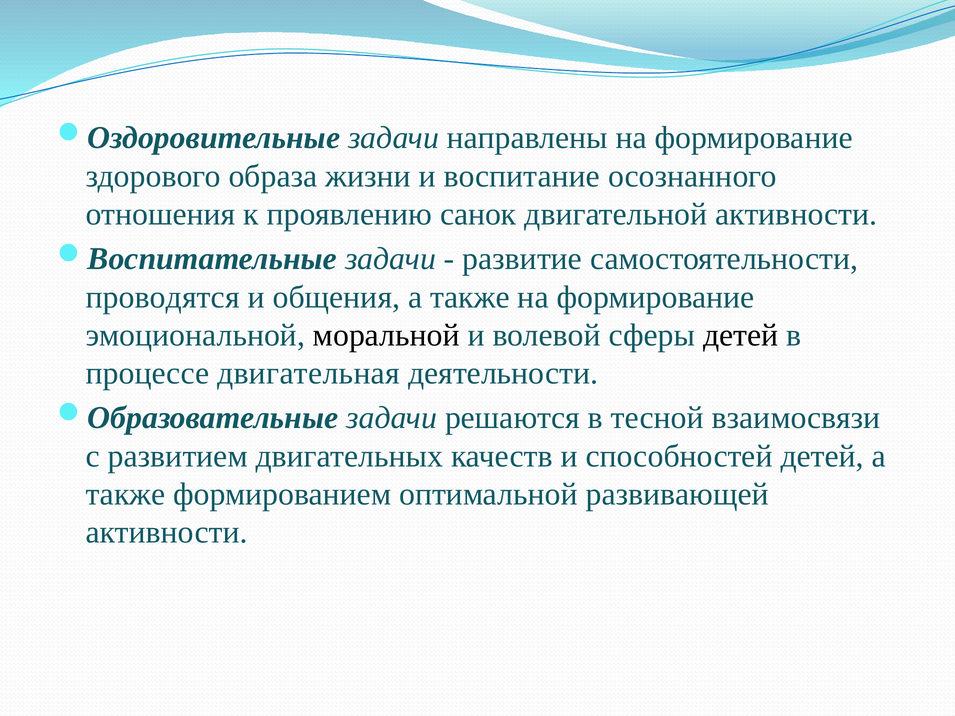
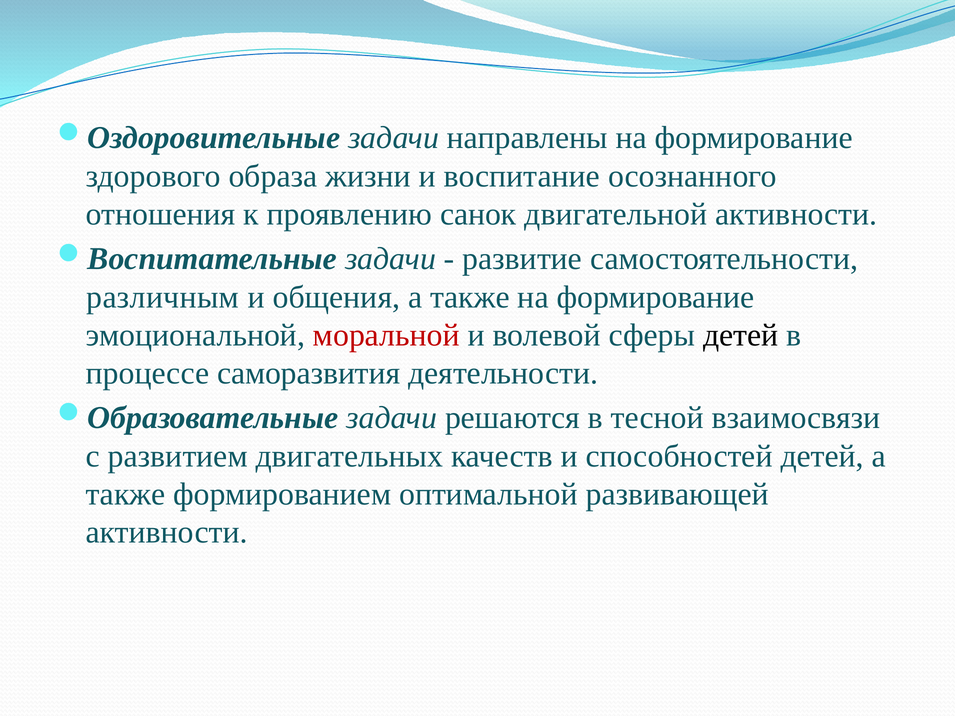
проводятся: проводятся -> различным (163, 297)
моральной colour: black -> red (386, 335)
двигательная: двигательная -> саморазвития (309, 374)
